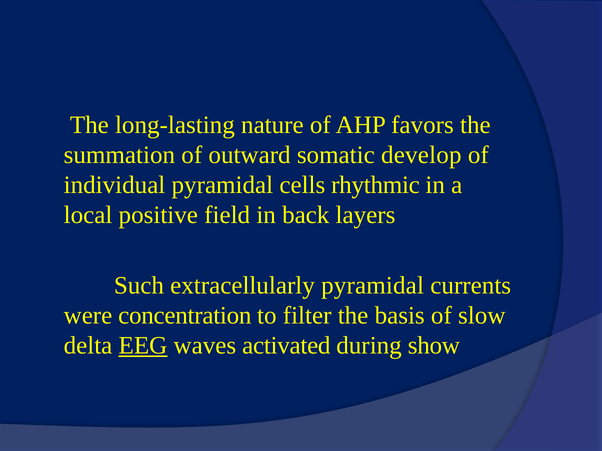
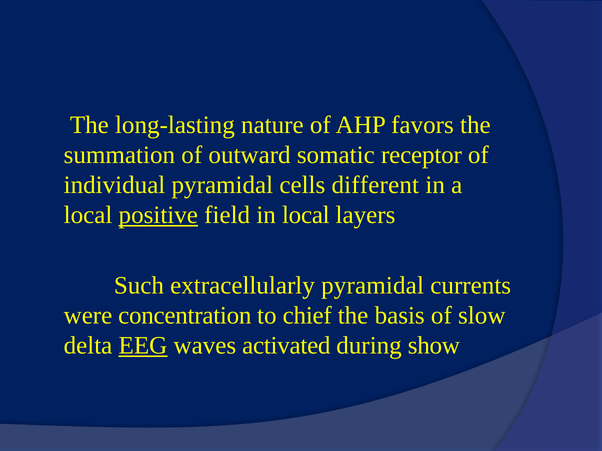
develop: develop -> receptor (421, 155)
rhythmic: rhythmic -> different (375, 185)
positive underline: none -> present (158, 215)
in back: back -> local (306, 215)
filter: filter -> chief (307, 316)
